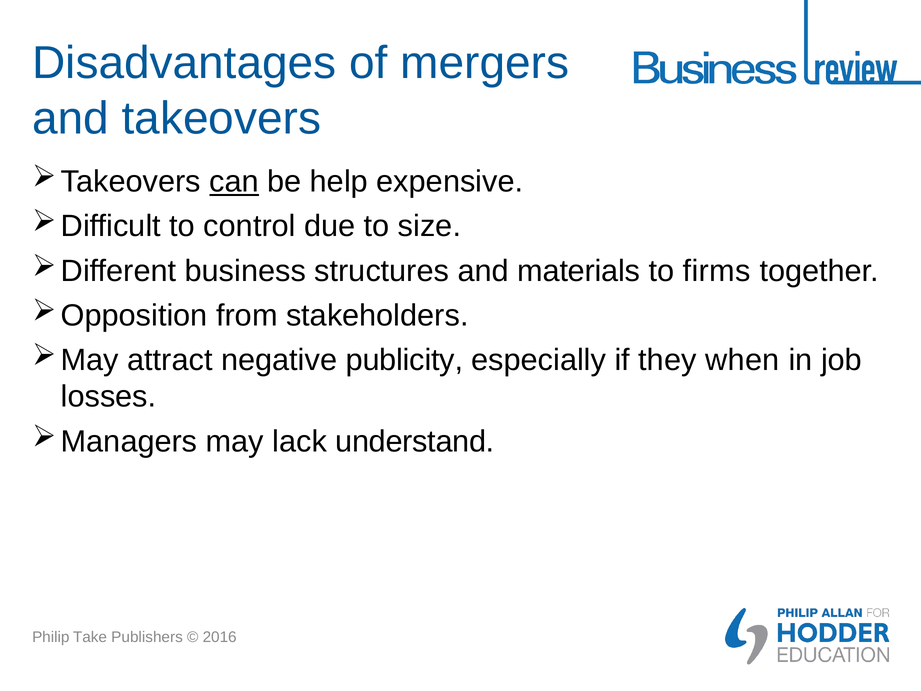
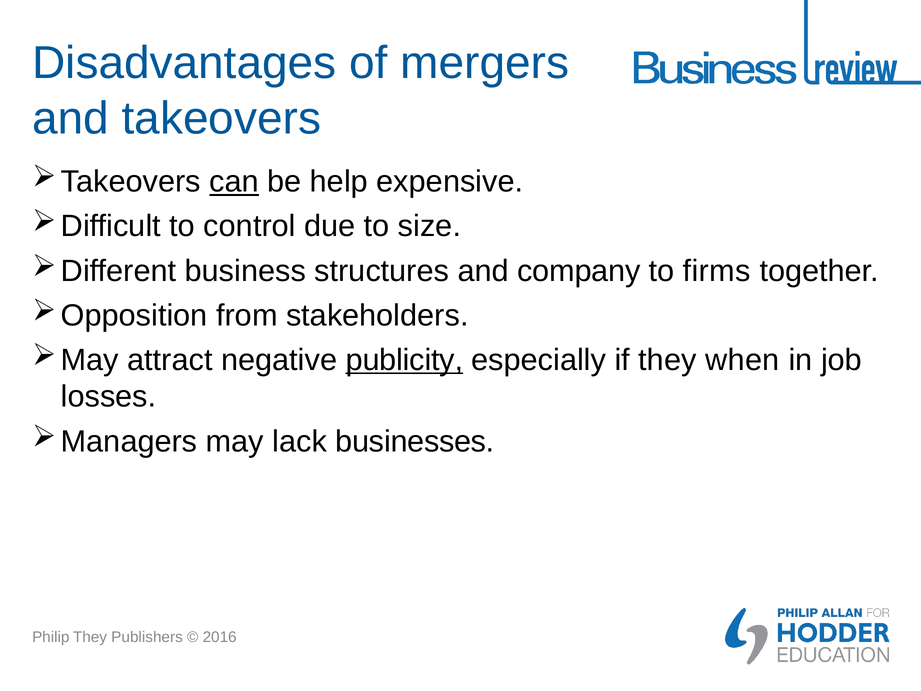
materials: materials -> company (579, 271)
publicity underline: none -> present (404, 360)
understand: understand -> businesses (415, 441)
Philip Take: Take -> They (90, 637)
